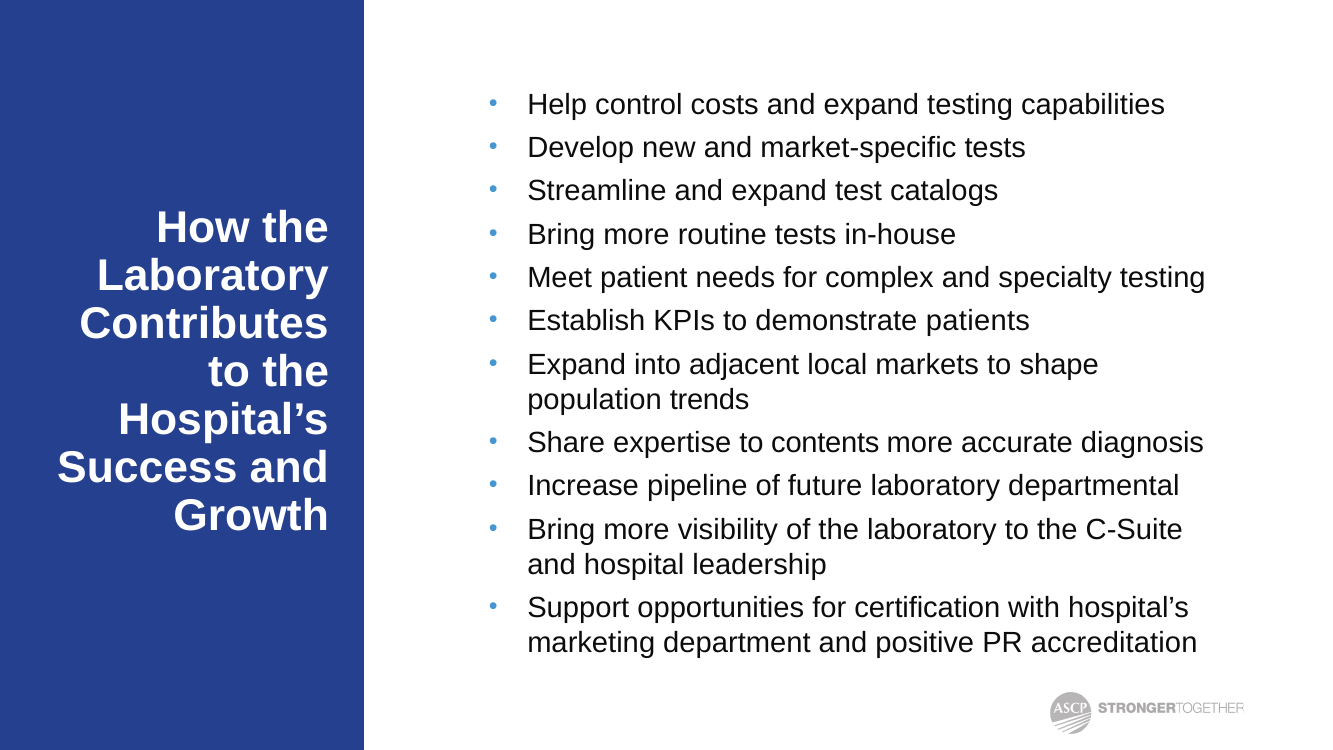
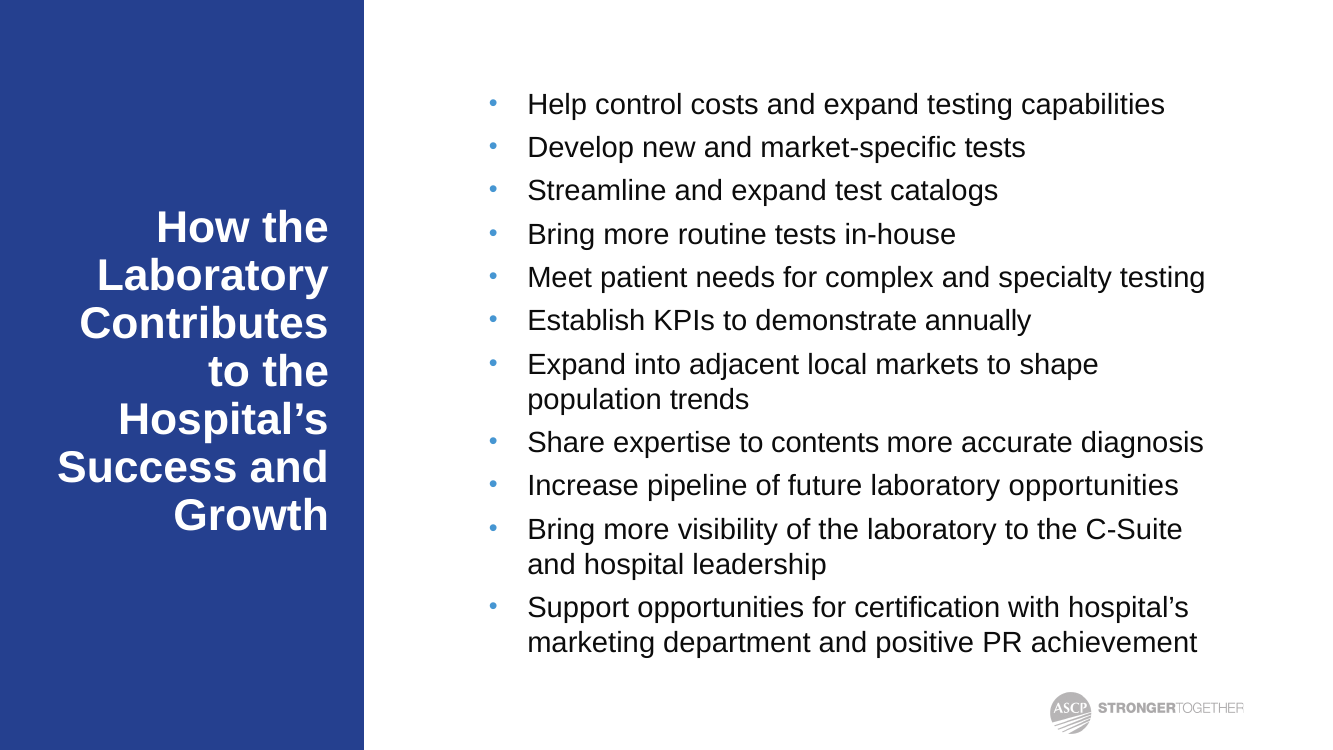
patients: patients -> annually (978, 321)
laboratory departmental: departmental -> opportunities (1094, 486)
accreditation: accreditation -> achievement (1114, 643)
